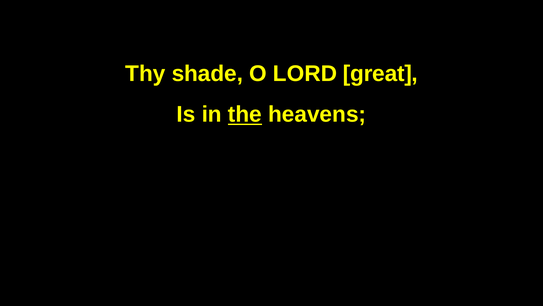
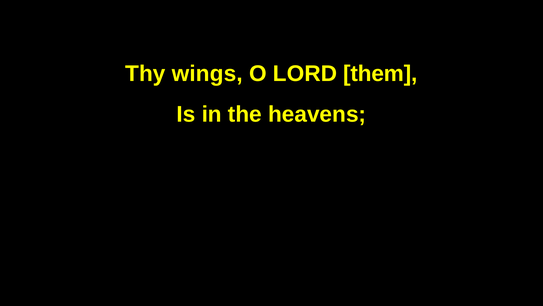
shade: shade -> wings (207, 74)
great: great -> them (380, 74)
the underline: present -> none (245, 114)
